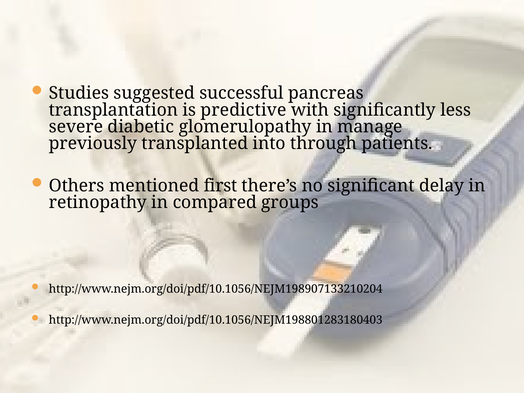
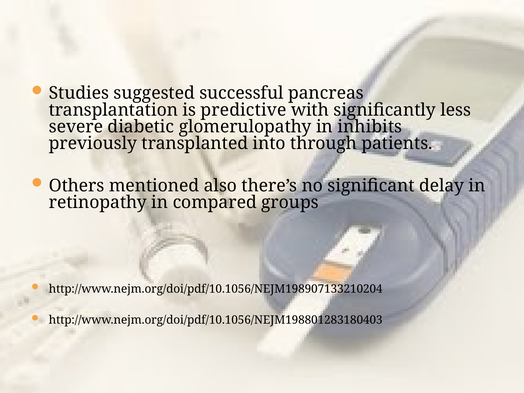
manage: manage -> inhibits (370, 127)
first: first -> also (220, 186)
